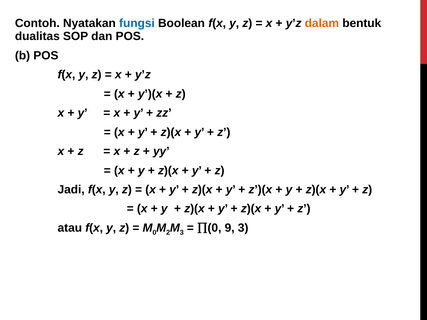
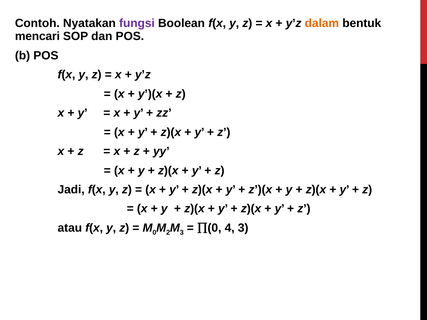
fungsi colour: blue -> purple (137, 23)
dualitas: dualitas -> mencari (37, 36)
9: 9 -> 4 (230, 228)
